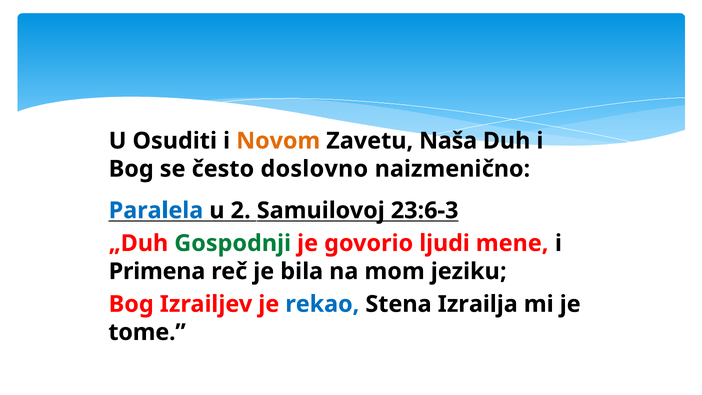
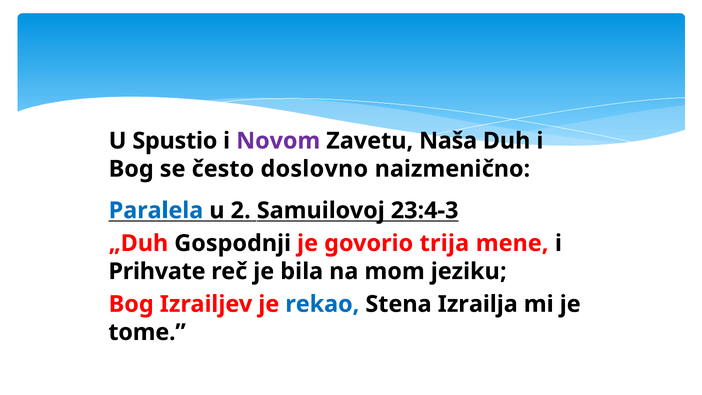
Osuditi: Osuditi -> Spustio (175, 141)
Novom colour: orange -> purple (278, 141)
23:6-3: 23:6-3 -> 23:4-3 (425, 210)
Gospodnji colour: green -> black (233, 243)
ljudi: ljudi -> trija (444, 243)
Primena: Primena -> Prihvate (157, 271)
